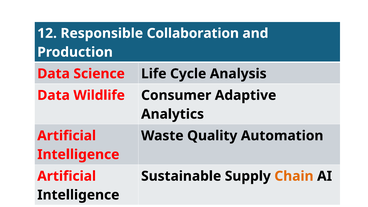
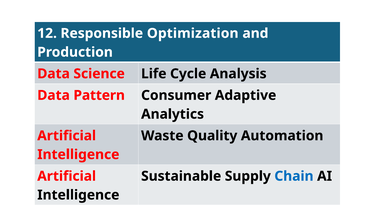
Collaboration: Collaboration -> Optimization (193, 33)
Wildlife: Wildlife -> Pattern (99, 95)
Chain colour: orange -> blue (294, 176)
